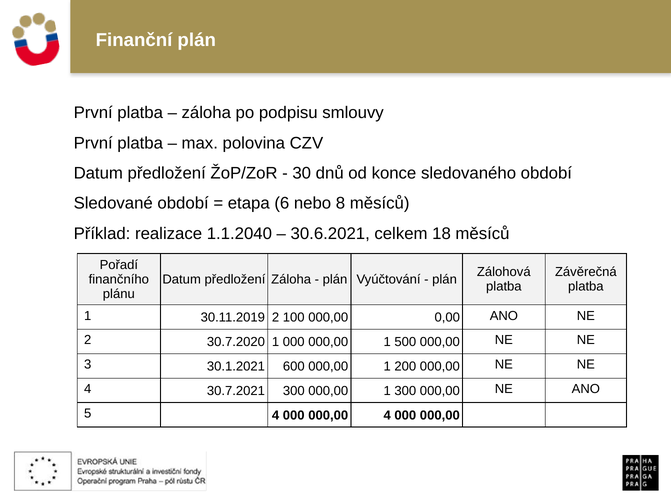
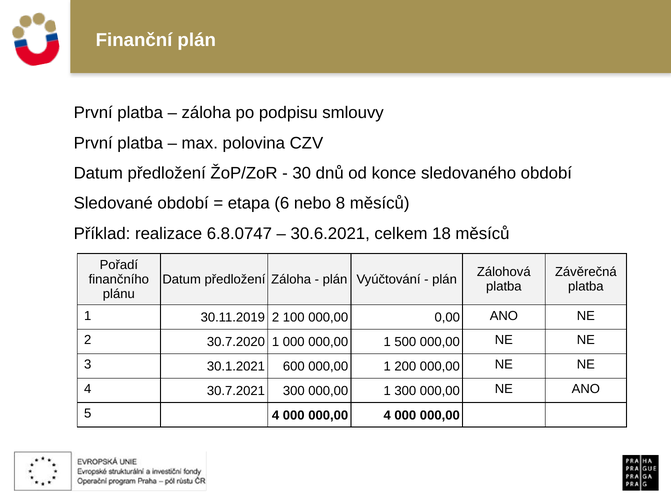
1.1.2040: 1.1.2040 -> 6.8.0747 (239, 234)
